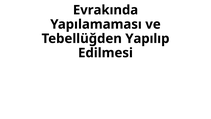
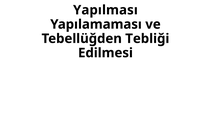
Evrakında: Evrakında -> Yapılması (105, 10)
Yapılıp: Yapılıp -> Tebliği (147, 39)
